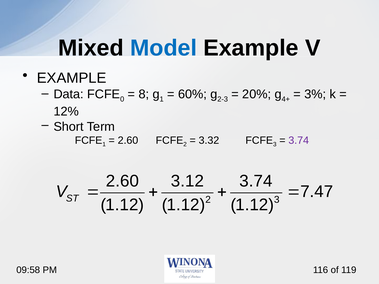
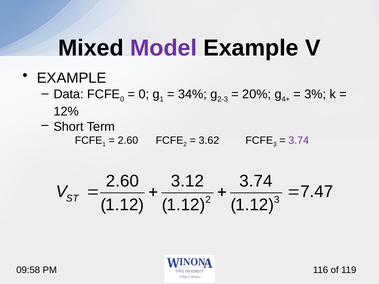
Model colour: blue -> purple (164, 48)
8: 8 -> 0 (144, 94)
60%: 60% -> 34% (192, 94)
3.32: 3.32 -> 3.62 (209, 141)
